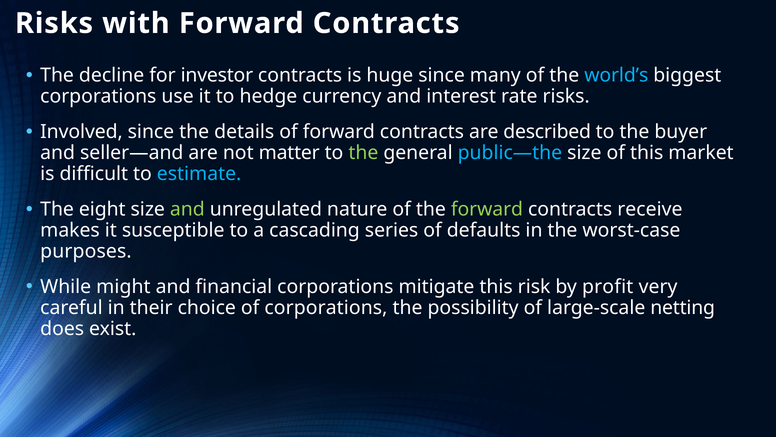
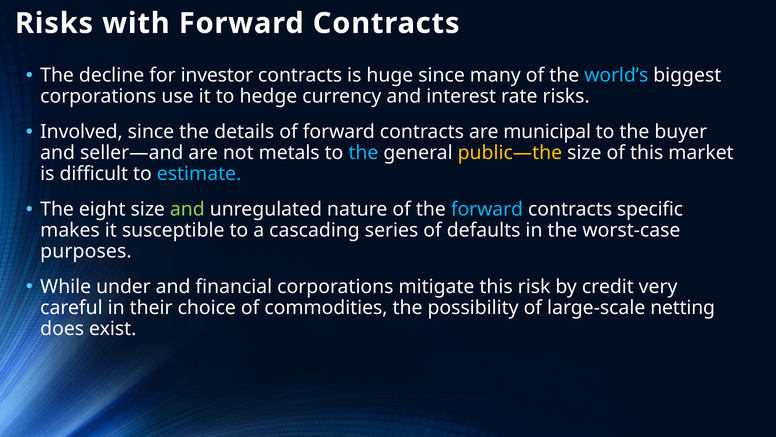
described: described -> municipal (547, 132)
matter: matter -> metals (289, 153)
the colour: light green -> light blue (363, 153)
public—the colour: light blue -> yellow (510, 153)
forward colour: light green -> light blue (487, 209)
receive: receive -> specific (650, 209)
might: might -> under (123, 287)
profit: profit -> credit (608, 287)
of corporations: corporations -> commodities (326, 307)
